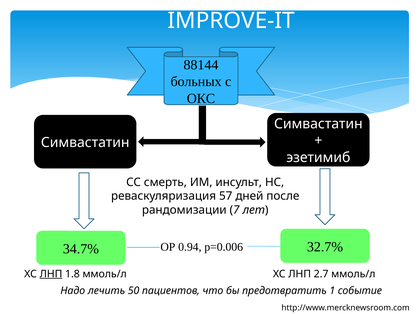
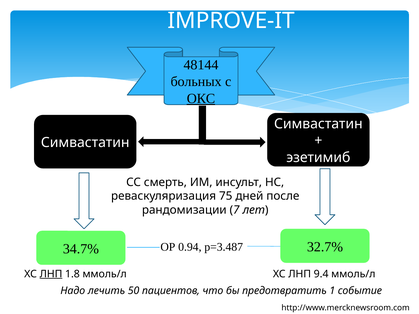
88144: 88144 -> 48144 (201, 65)
ОКС underline: none -> present (201, 99)
57: 57 -> 75 (226, 196)
р=0.006: р=0.006 -> р=3.487 (224, 247)
2.7: 2.7 -> 9.4 (321, 274)
